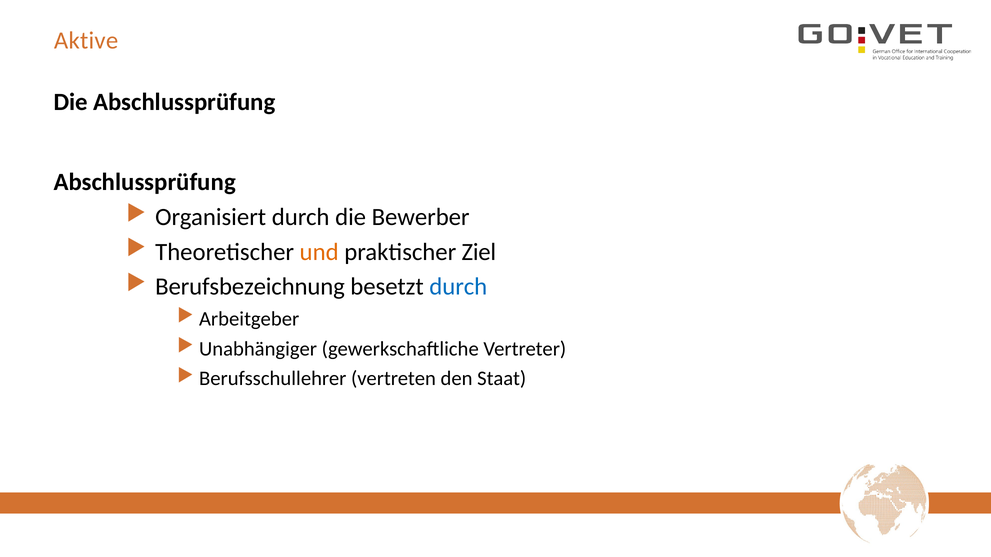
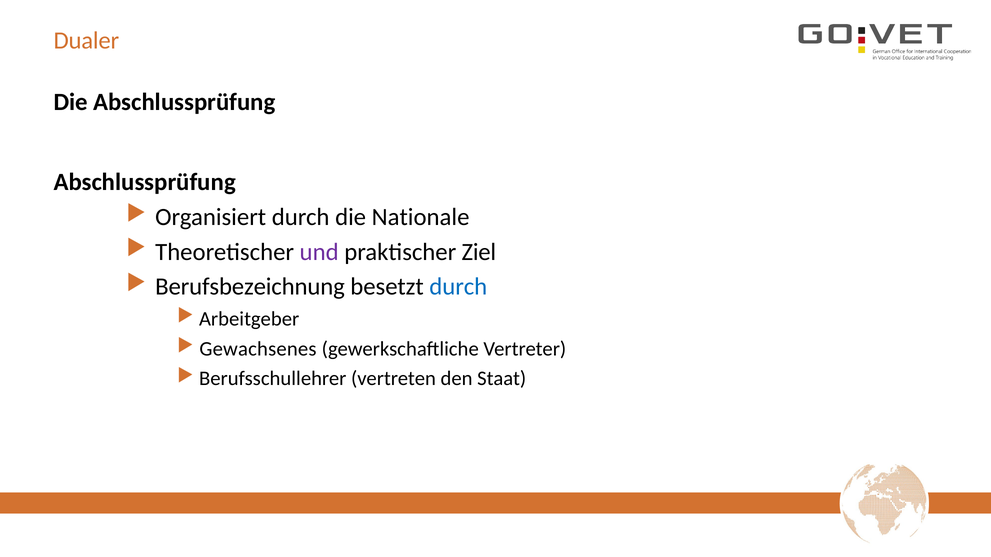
Aktive: Aktive -> Dualer (86, 41)
Bewerber: Bewerber -> Nationale (421, 217)
und colour: orange -> purple (319, 252)
Unabhängiger: Unabhängiger -> Gewachsenes (258, 349)
